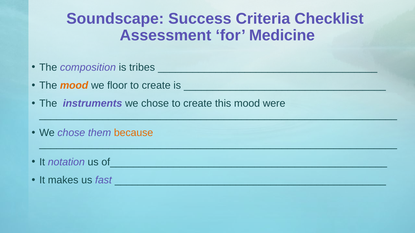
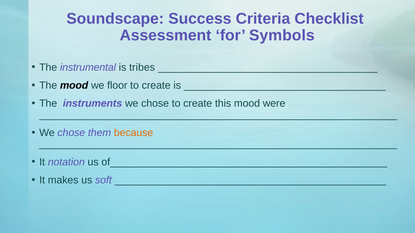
Medicine: Medicine -> Symbols (282, 36)
composition: composition -> instrumental (88, 67)
mood colour: orange -> black (74, 86)
fast: fast -> soft (104, 180)
